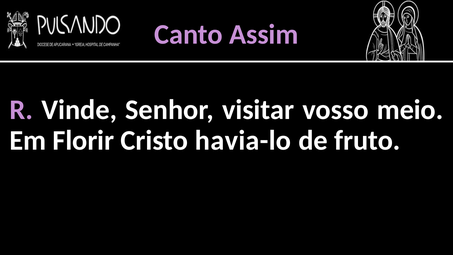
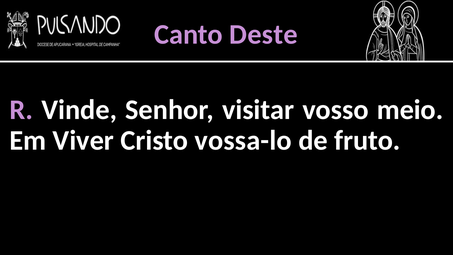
Assim: Assim -> Deste (264, 34)
Florir: Florir -> Viver (83, 140)
havia-lo: havia-lo -> vossa-lo (243, 140)
